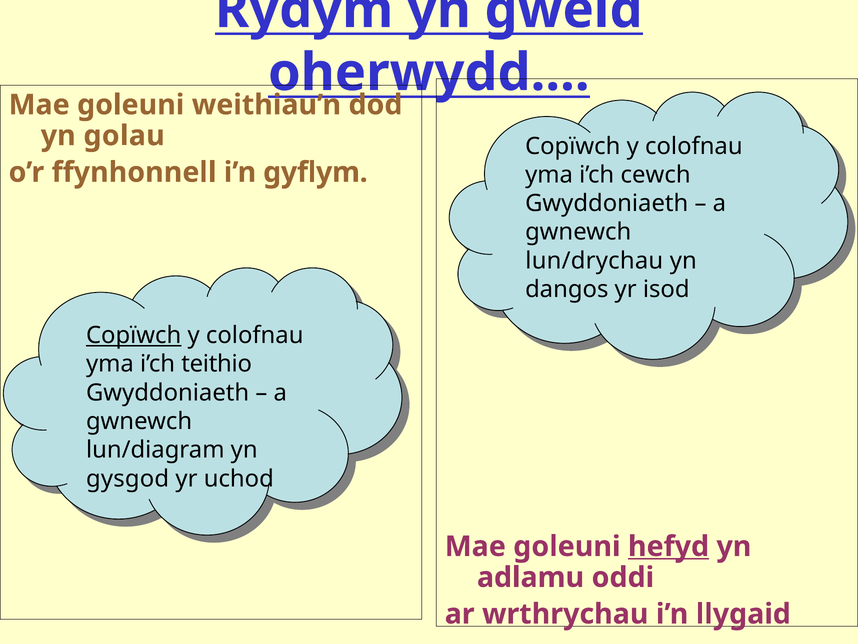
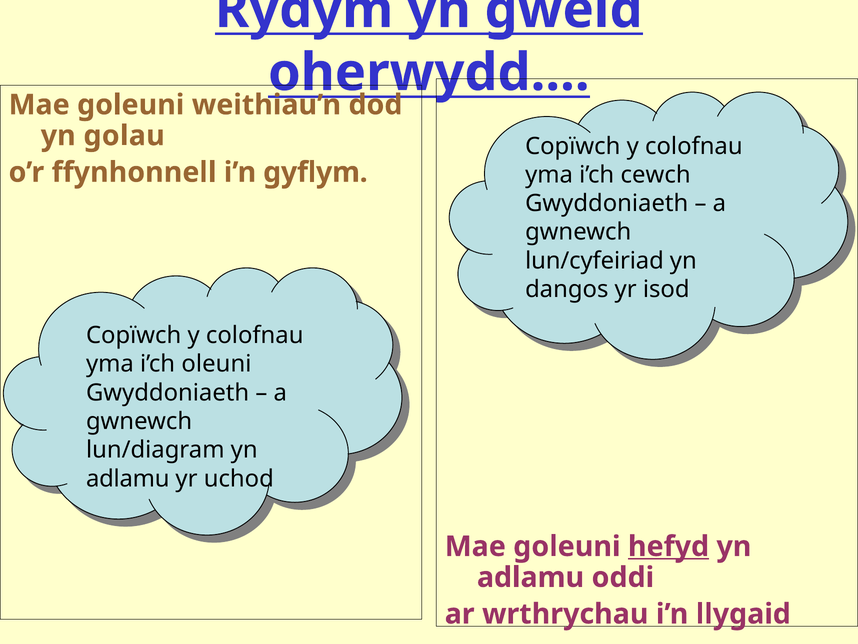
lun/drychau: lun/drychau -> lun/cyfeiriad (594, 260)
Copïwch underline: present -> none (134, 335)
teithio: teithio -> oleuni (216, 364)
gysgod: gysgod -> adlamu (128, 478)
